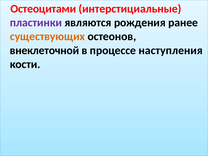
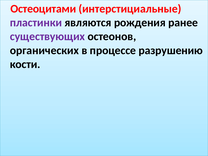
существующих colour: orange -> purple (47, 37)
внеклеточной: внеклеточной -> органических (44, 50)
наступления: наступления -> разрушению (171, 50)
